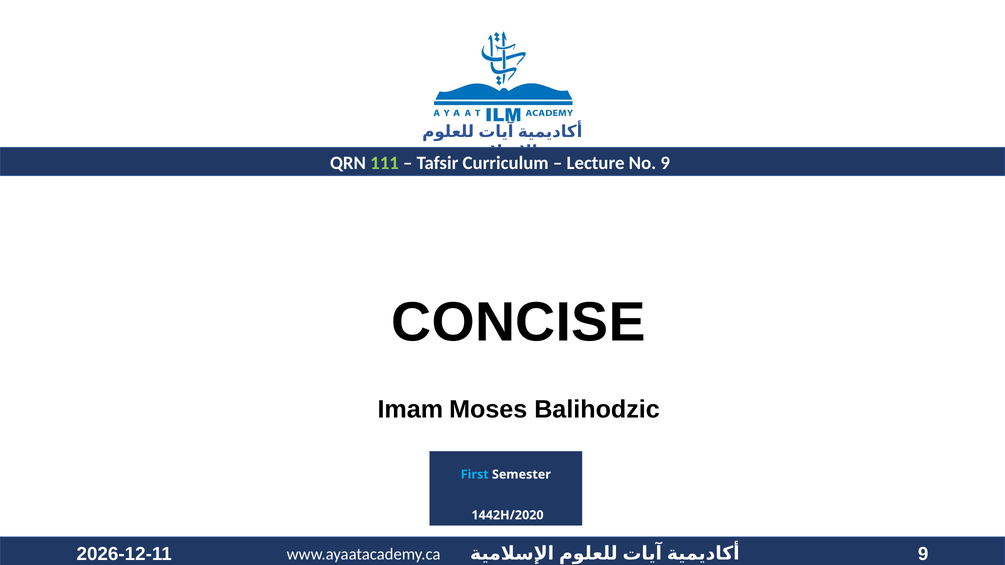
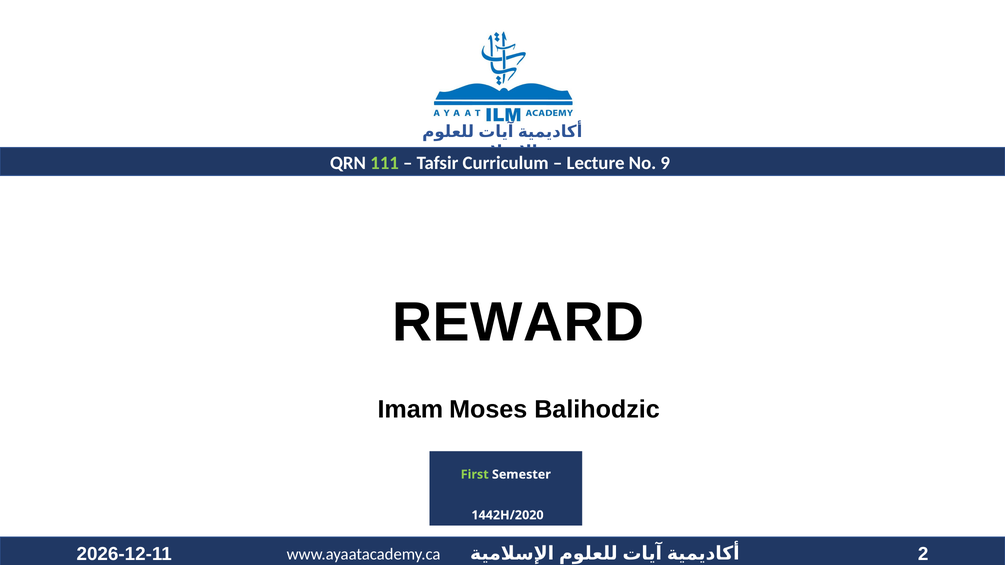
CONCISE: CONCISE -> REWARD (518, 322)
First colour: light blue -> light green (475, 475)
9: 9 -> 2 (923, 554)
